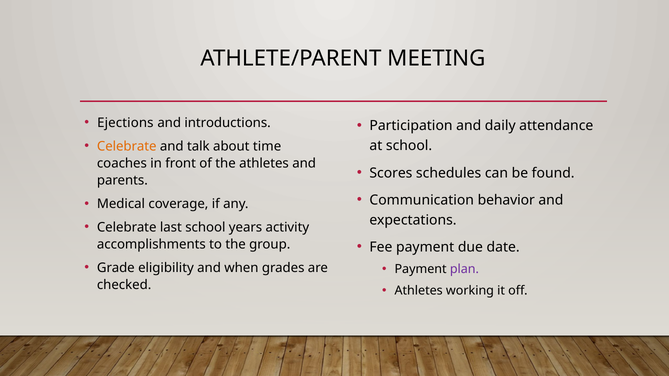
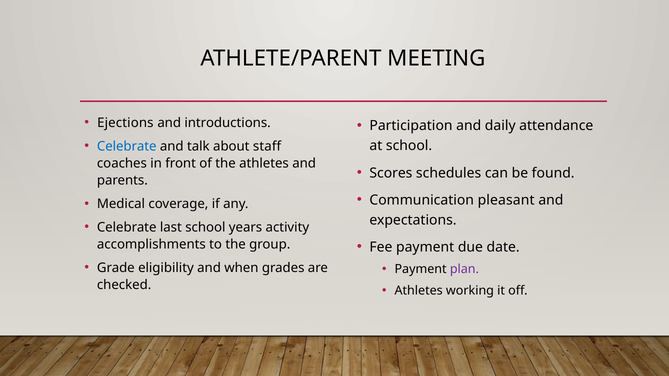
Celebrate colour: orange -> blue (127, 146)
time: time -> staff (267, 146)
behavior: behavior -> pleasant (506, 200)
